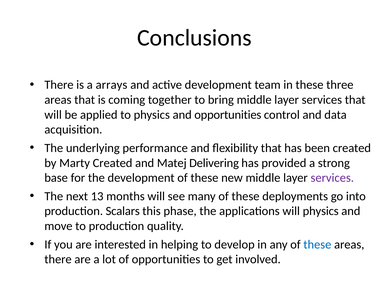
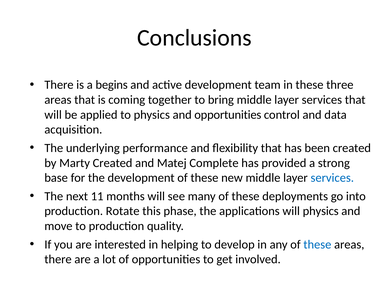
arrays: arrays -> begins (112, 85)
Delivering: Delivering -> Complete (214, 163)
services colour: purple -> blue (332, 178)
13: 13 -> 11 (97, 196)
Scalars: Scalars -> Rotate (123, 211)
